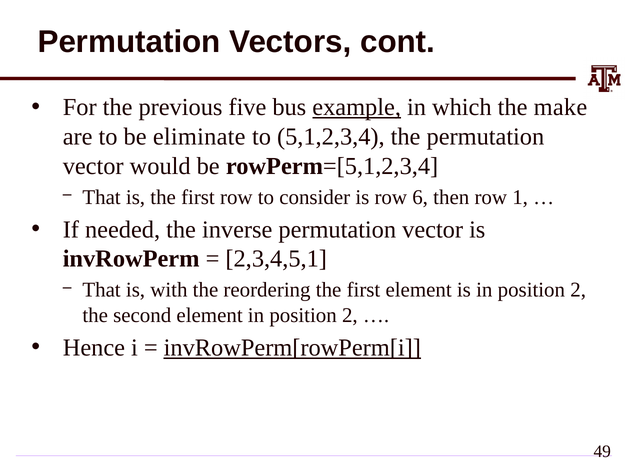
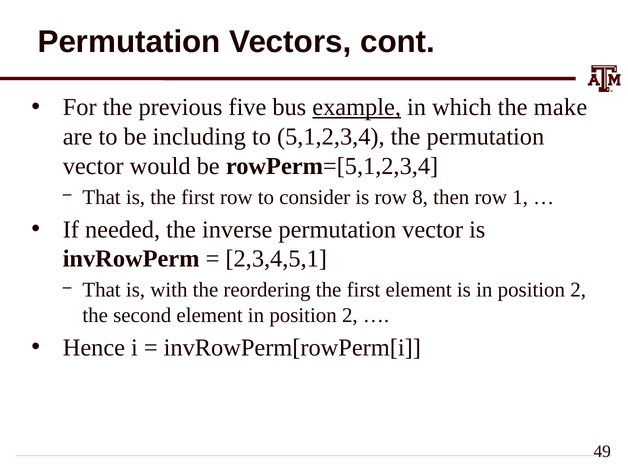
eliminate: eliminate -> including (199, 137)
6: 6 -> 8 (420, 197)
invRowPerm[rowPerm[i underline: present -> none (292, 348)
